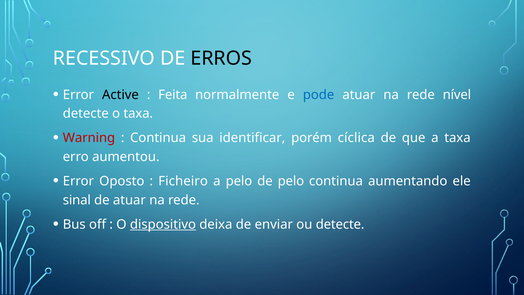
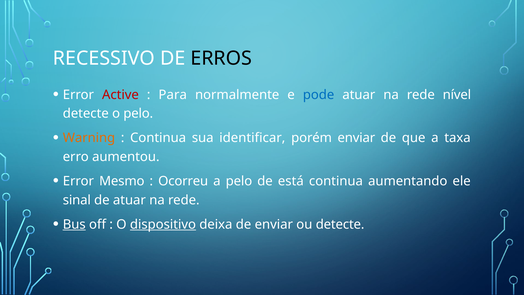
Active colour: black -> red (120, 95)
Feita: Feita -> Para (173, 95)
o taxa: taxa -> pelo (138, 114)
Warning colour: red -> orange (89, 138)
porém cíclica: cíclica -> enviar (356, 138)
Oposto: Oposto -> Mesmo (122, 181)
Ficheiro: Ficheiro -> Ocorreu (183, 181)
de pelo: pelo -> está (291, 181)
Bus underline: none -> present (74, 224)
